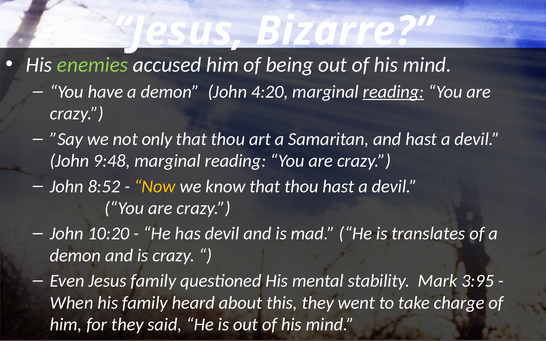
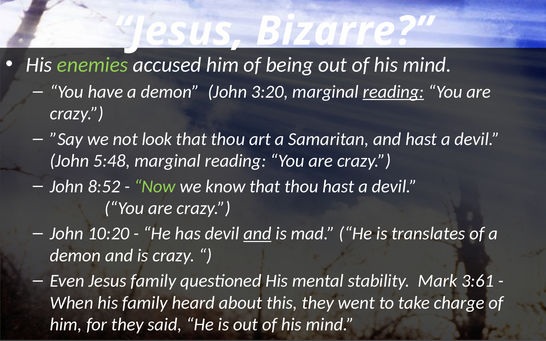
4:20: 4:20 -> 3:20 (270, 92)
only: only -> look (157, 139)
9:48: 9:48 -> 5:48 (112, 161)
Now colour: yellow -> light green (155, 186)
and underline: none -> present (257, 234)
3:95: 3:95 -> 3:61 (478, 281)
